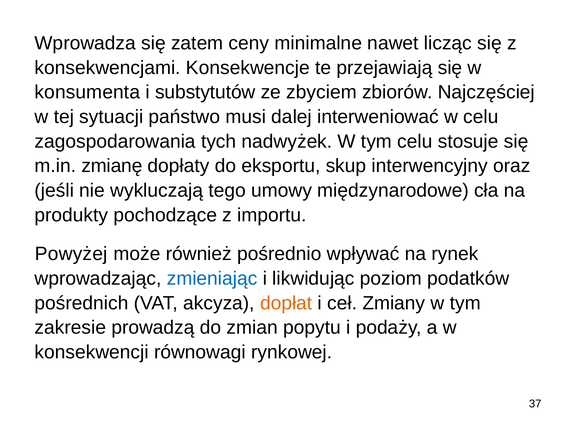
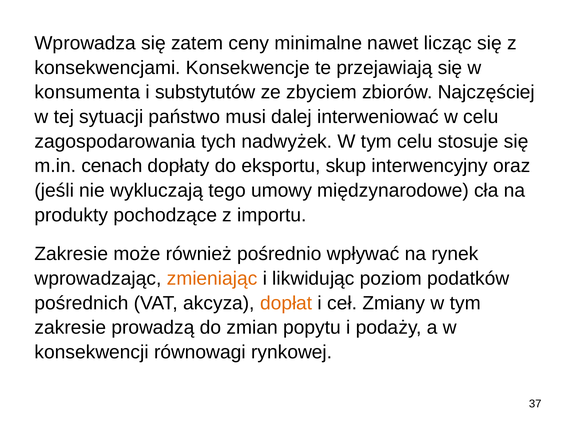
zmianę: zmianę -> cenach (112, 166)
Powyżej: Powyżej -> Zakresie (71, 254)
zmieniając colour: blue -> orange (212, 279)
